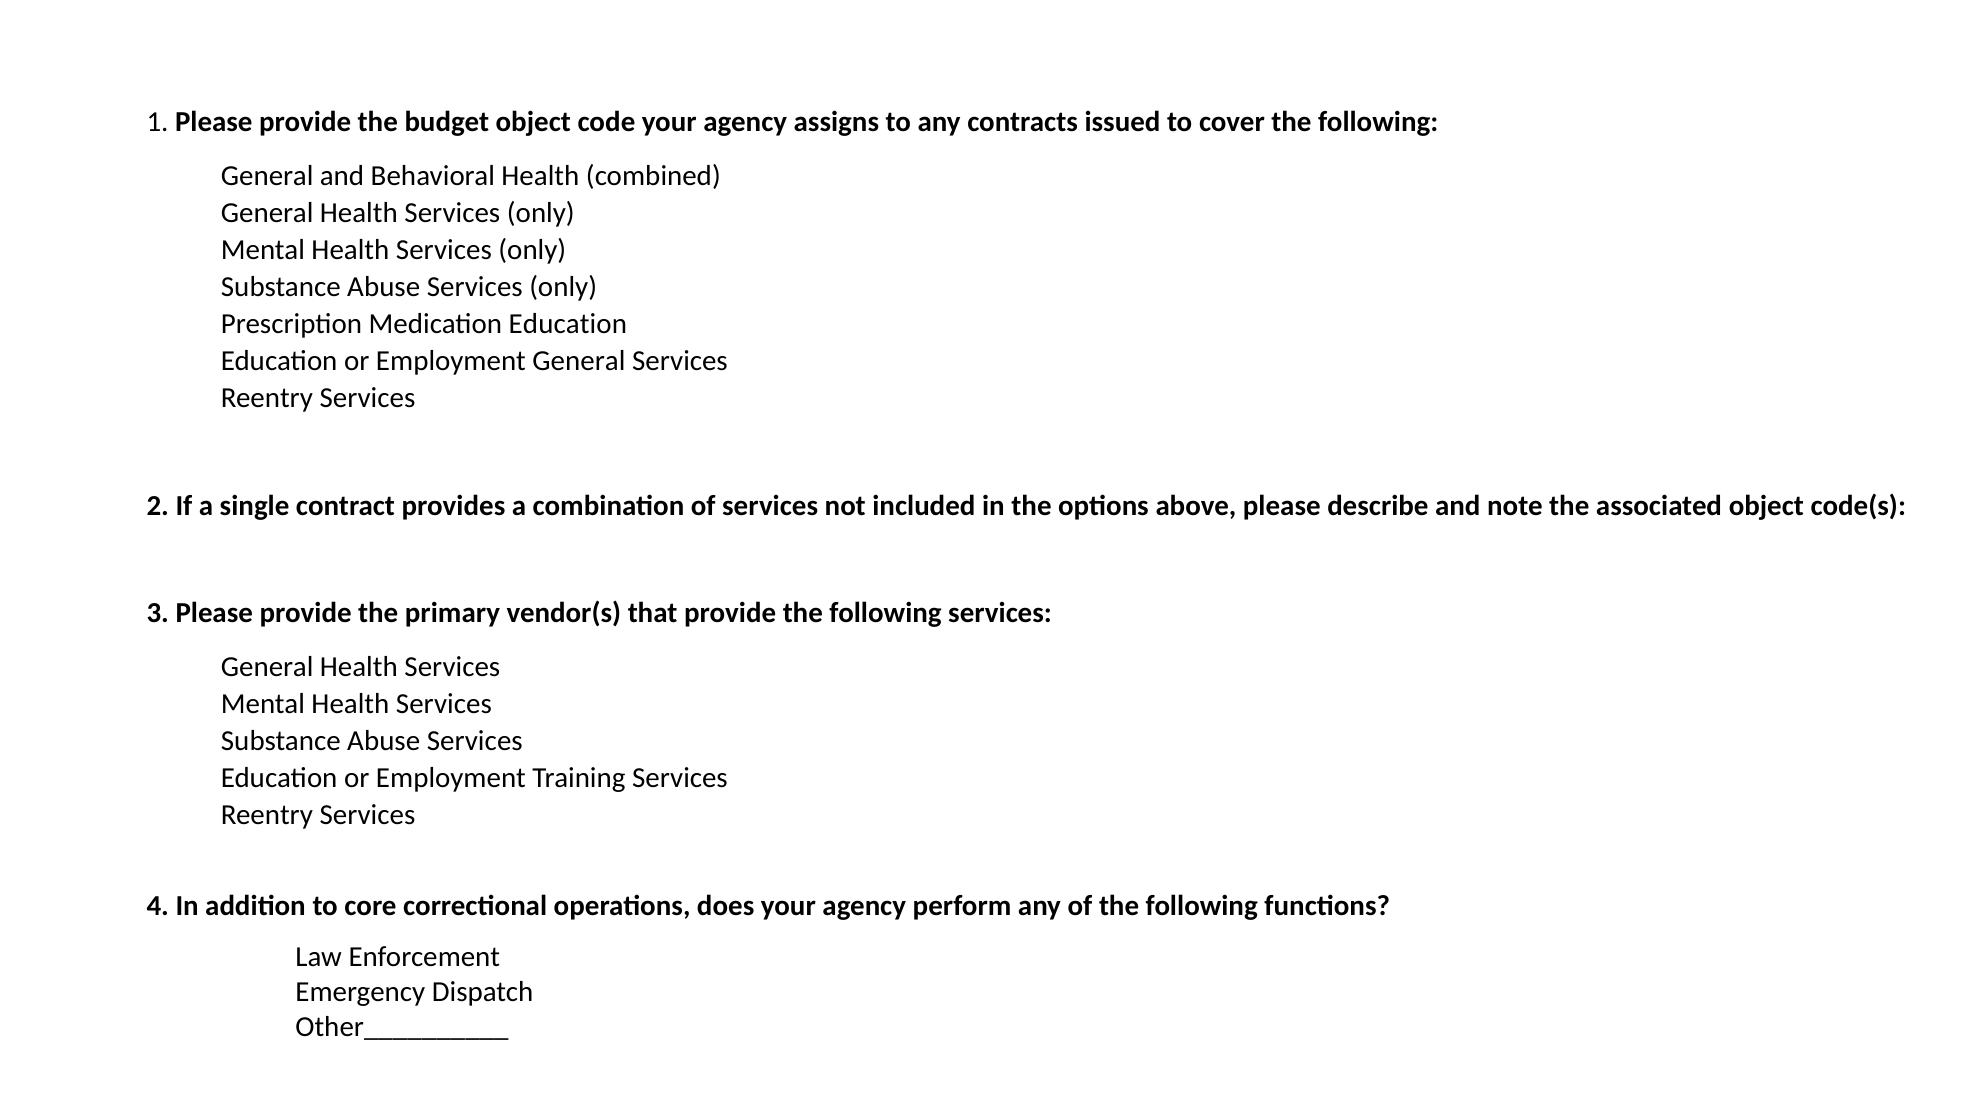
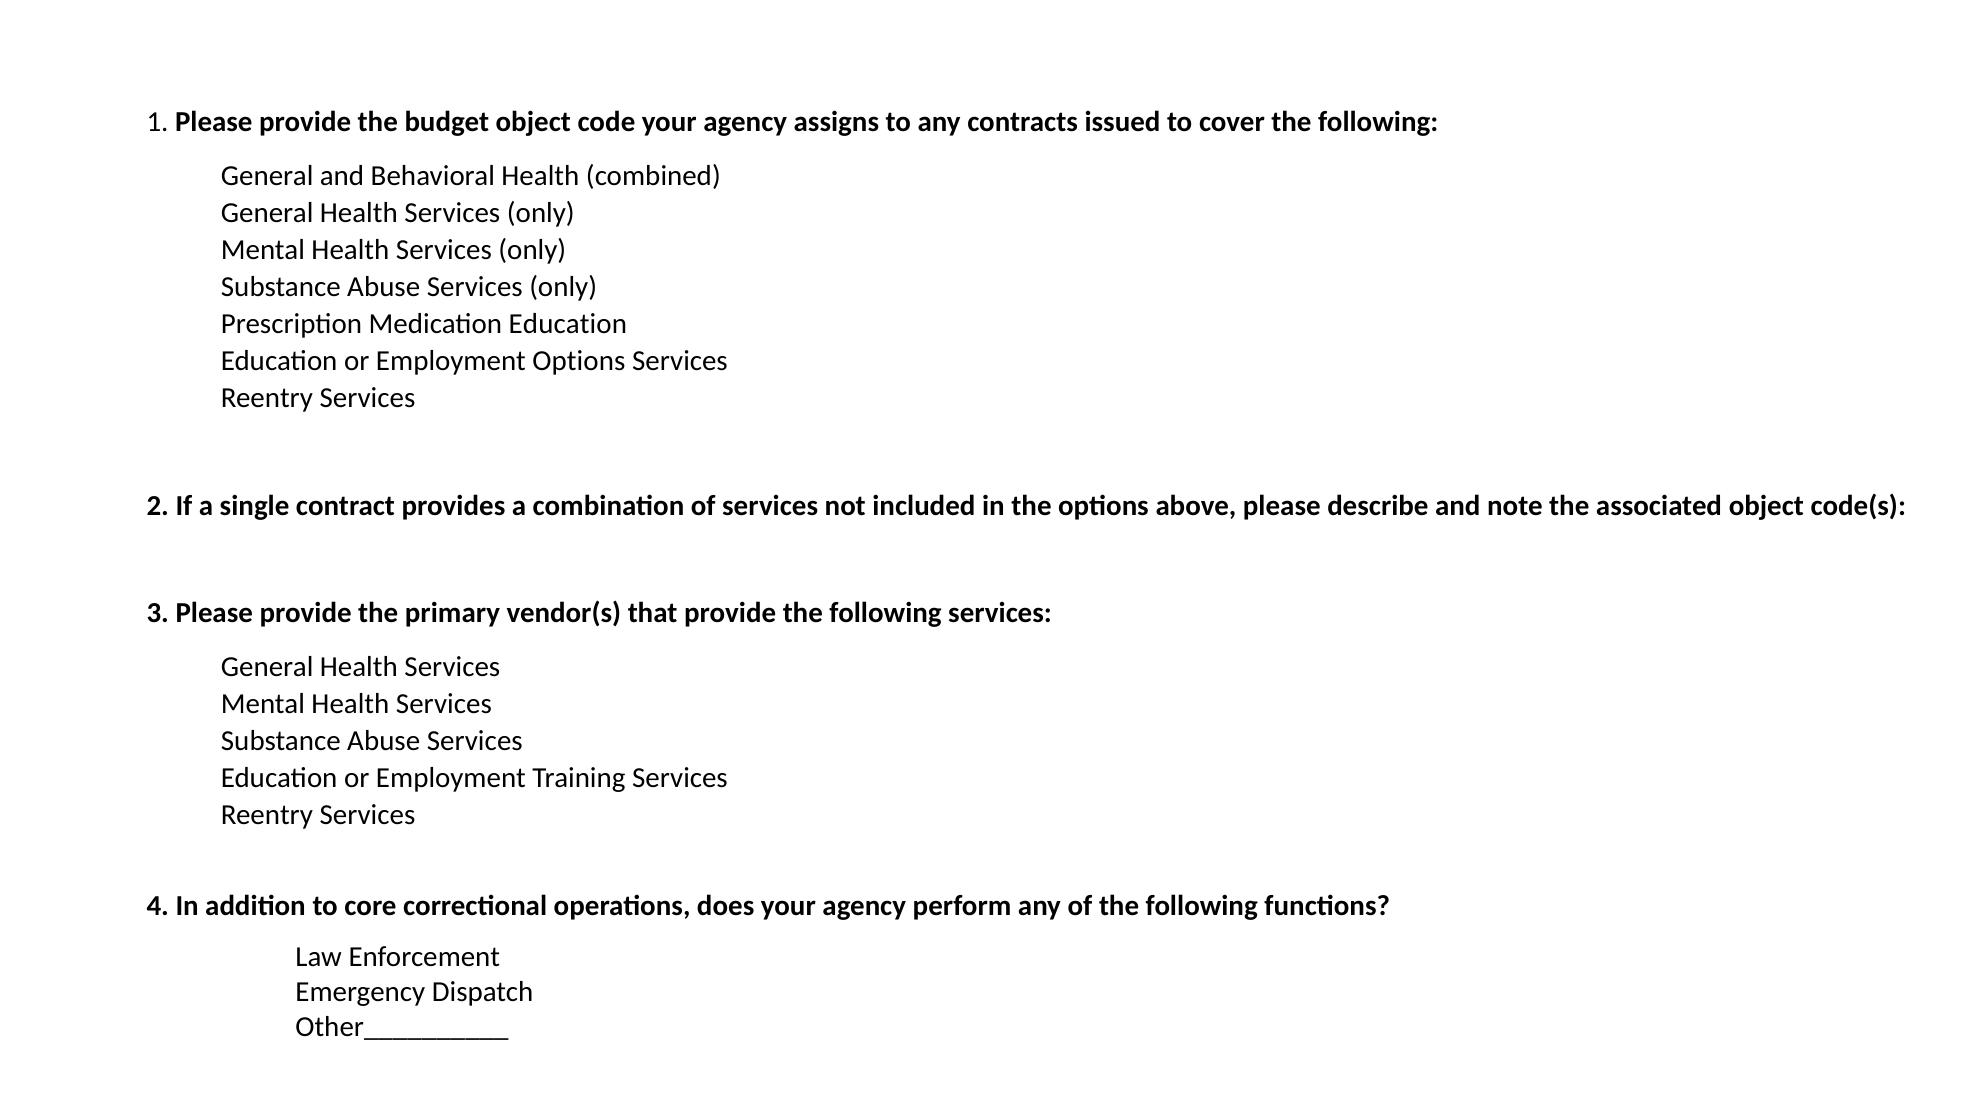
Employment General: General -> Options (579, 361)
